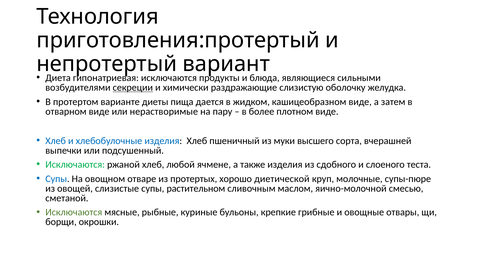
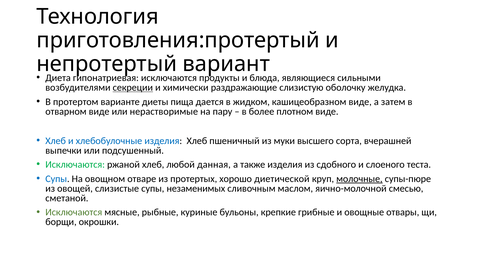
ячмене: ячмене -> данная (214, 165)
молочные underline: none -> present (359, 179)
растительном: растительном -> незаменимых (196, 188)
